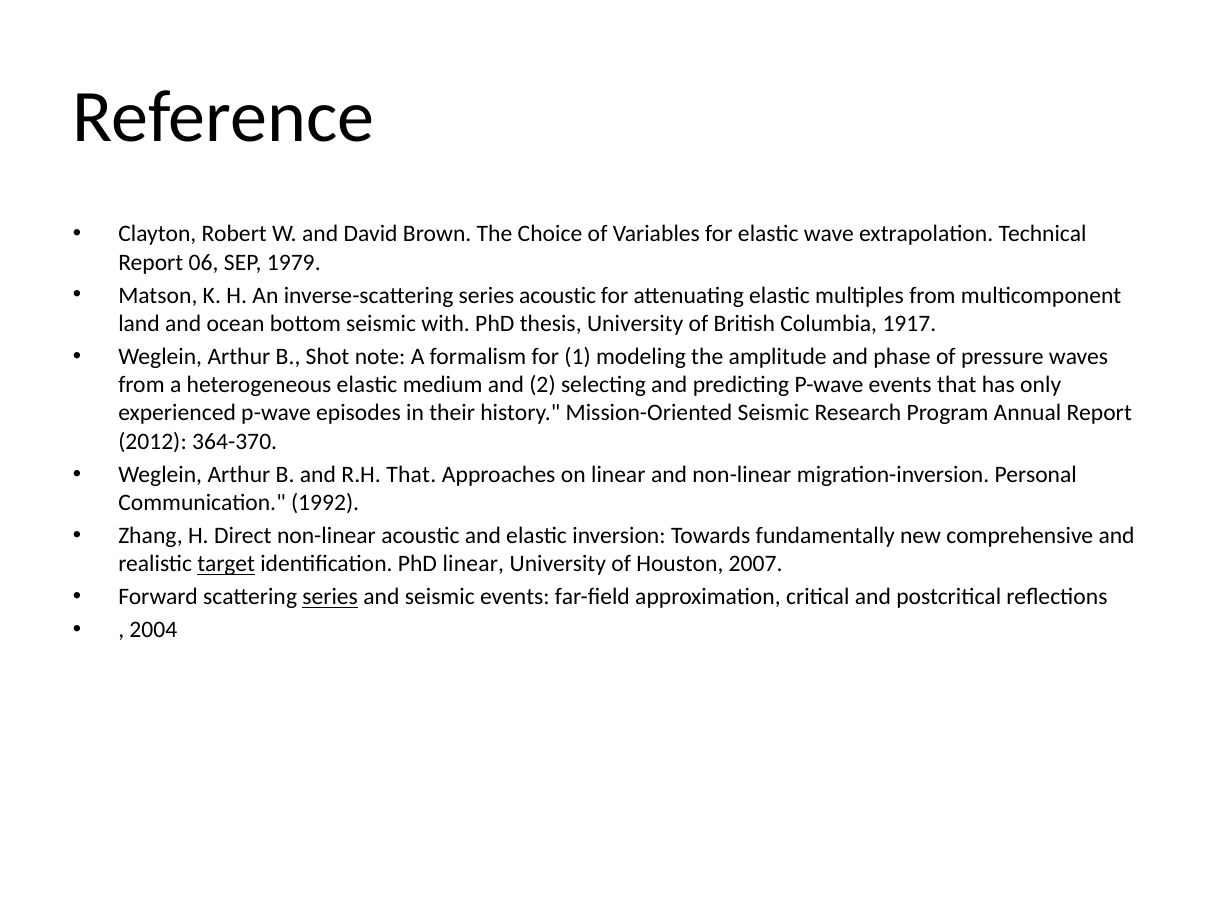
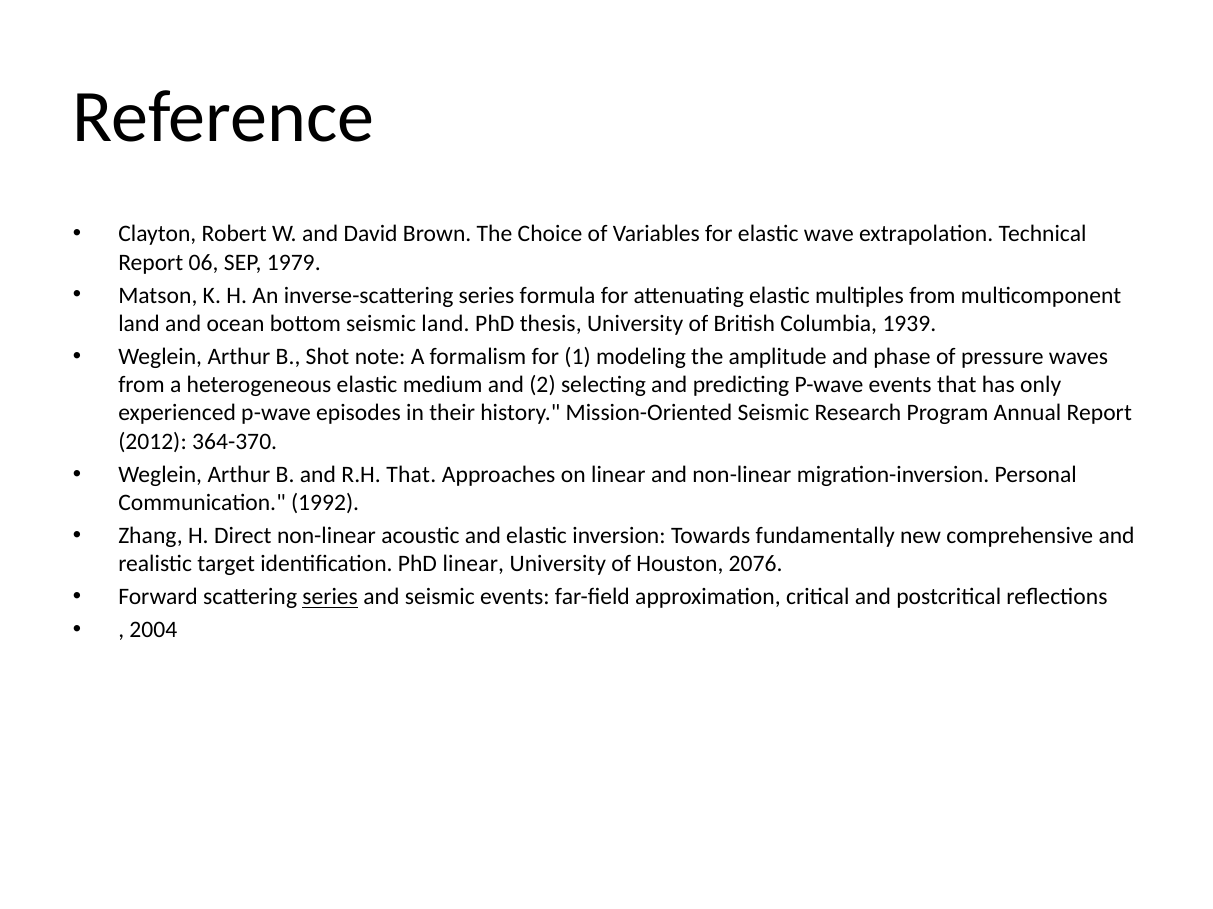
series acoustic: acoustic -> formula (558, 296)
seismic with: with -> land (446, 324)
1917: 1917 -> 1939 (909, 324)
target underline: present -> none (226, 565)
2007: 2007 -> 2076 (756, 565)
